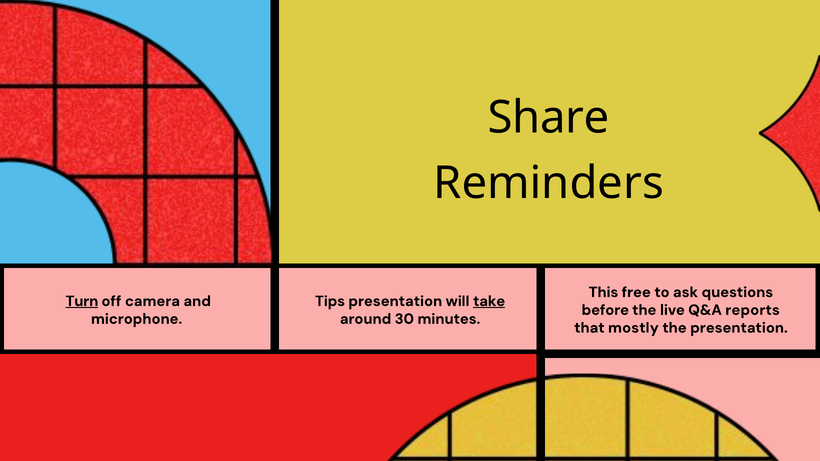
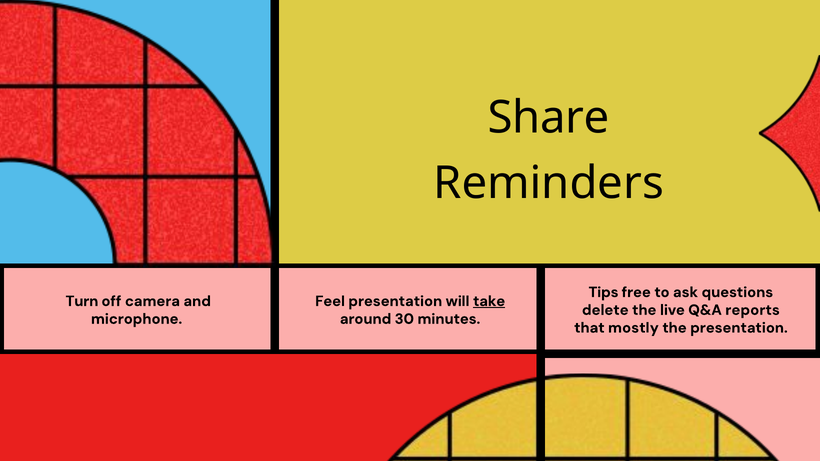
This: This -> Tips (604, 292)
Turn underline: present -> none (82, 301)
Tips: Tips -> Feel (330, 301)
before: before -> delete (605, 310)
